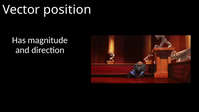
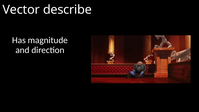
position: position -> describe (67, 10)
